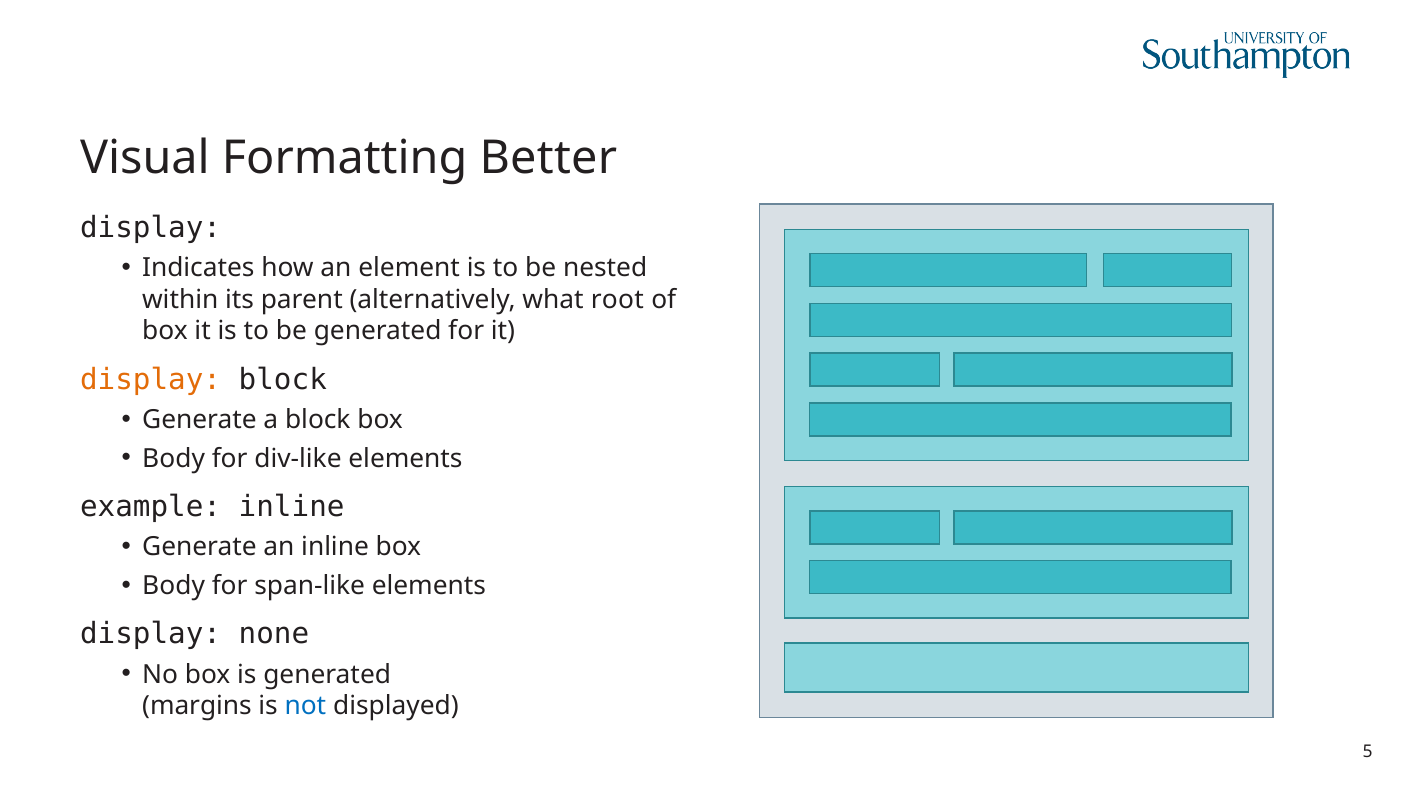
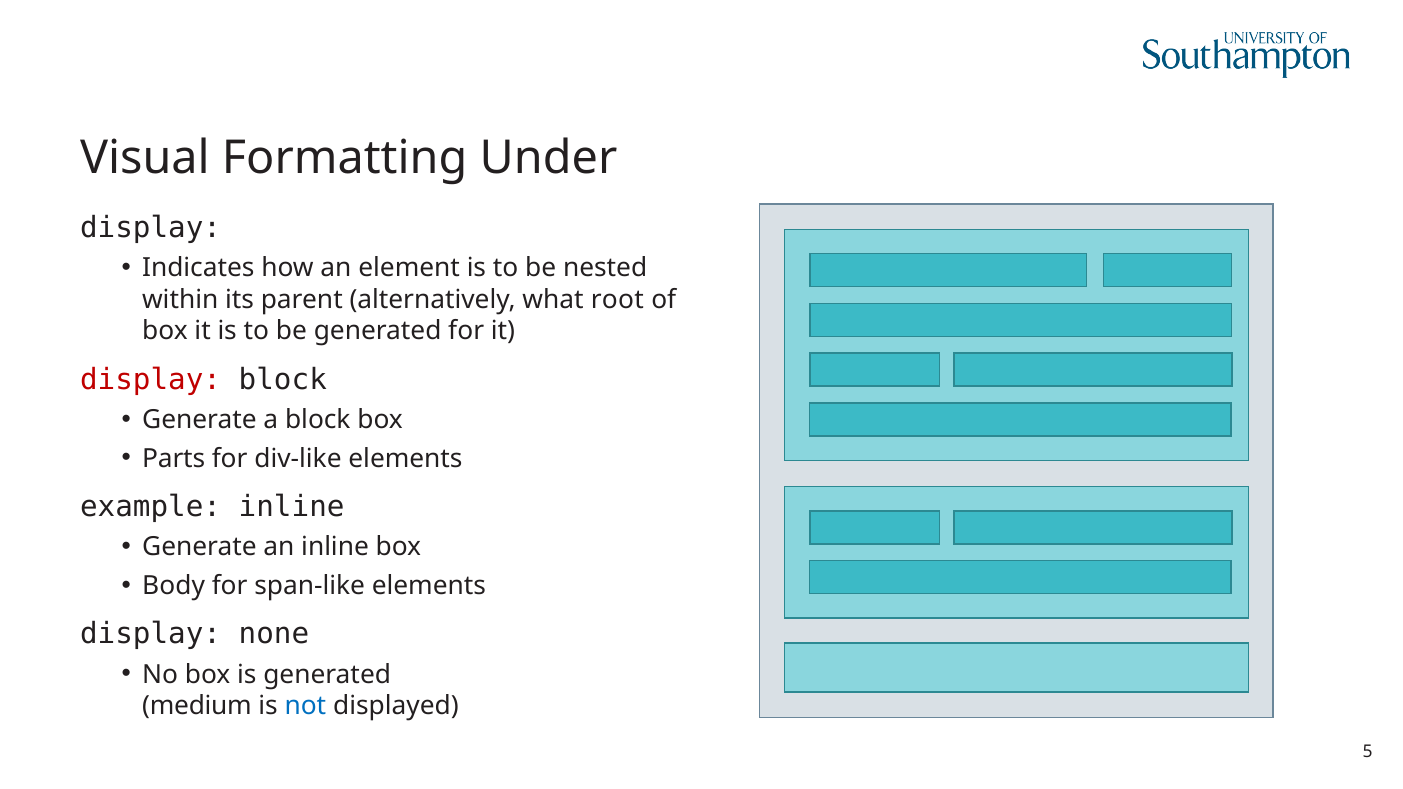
Better: Better -> Under (548, 158)
display colour: orange -> red (151, 380)
Body: Body -> Parts (174, 459)
margins: margins -> medium (197, 706)
